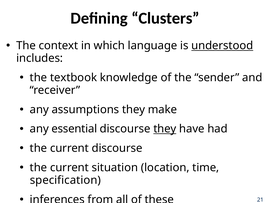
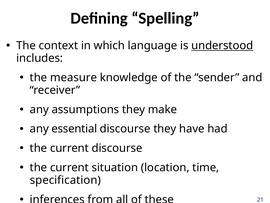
Clusters: Clusters -> Spelling (165, 18)
textbook: textbook -> measure (73, 77)
they underline: present -> none (165, 129)
